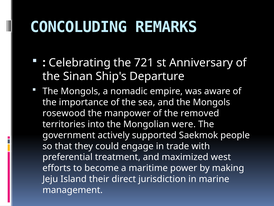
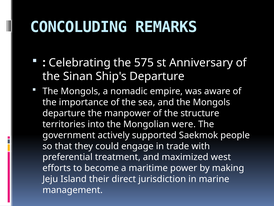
721: 721 -> 575 (144, 62)
rosewood: rosewood -> departure (64, 113)
removed: removed -> structure (200, 113)
